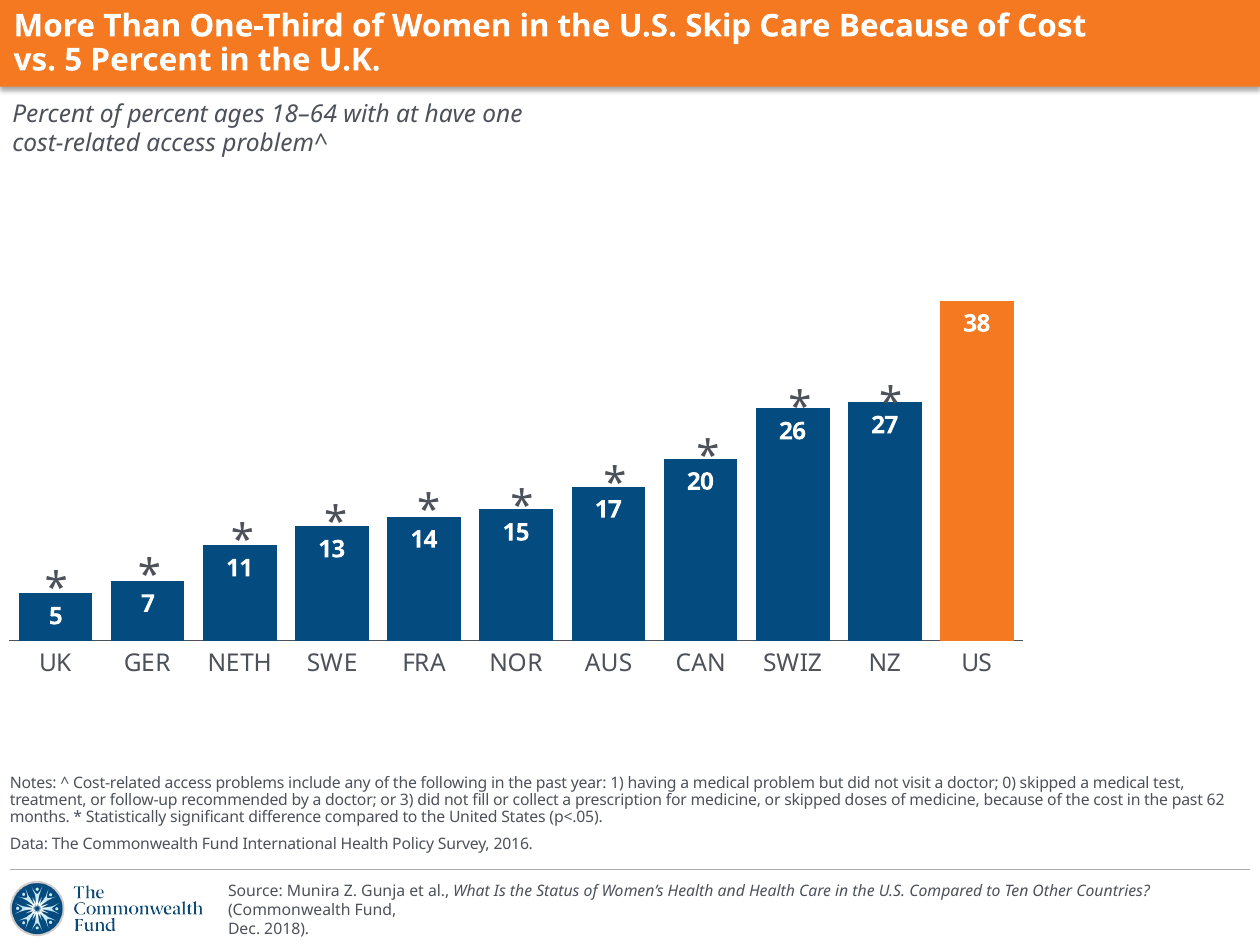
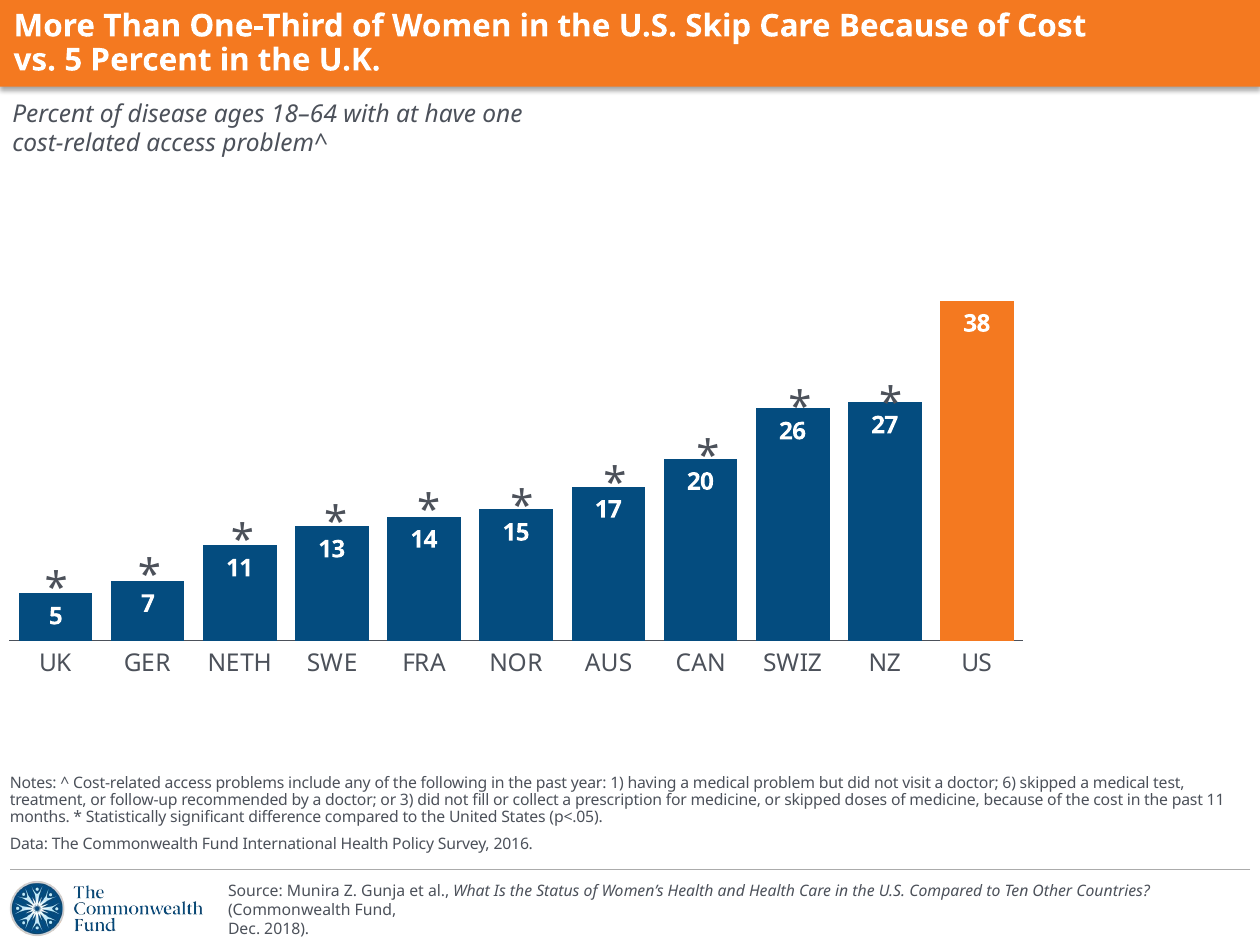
of percent: percent -> disease (168, 114)
0: 0 -> 6 (1009, 783)
past 62: 62 -> 11 (1216, 800)
